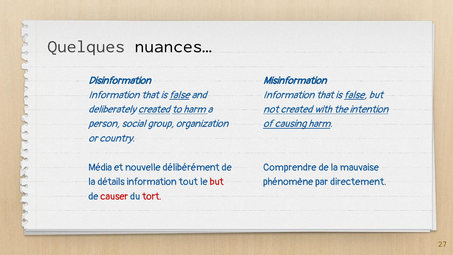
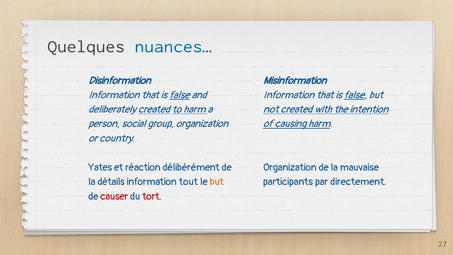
nuances… colour: black -> blue (173, 46)
Média: Média -> Yates (100, 167)
nouvelle: nouvelle -> réaction (143, 167)
Comprendre: Comprendre -> Organization (290, 167)
but colour: red -> orange (217, 182)
phénomène: phénomène -> participants (288, 182)
